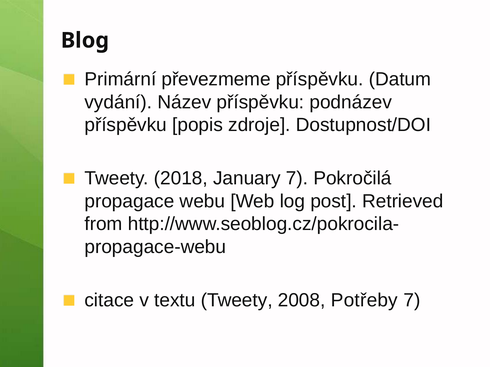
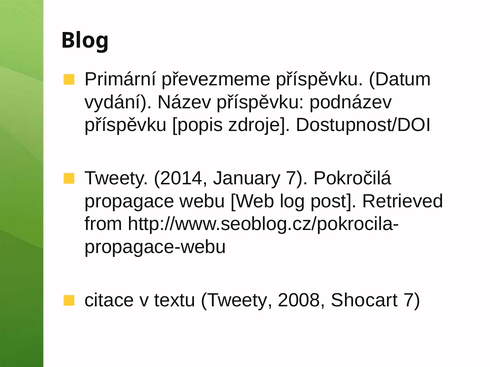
2018: 2018 -> 2014 (181, 179)
Potřeby: Potřeby -> Shocart (364, 301)
